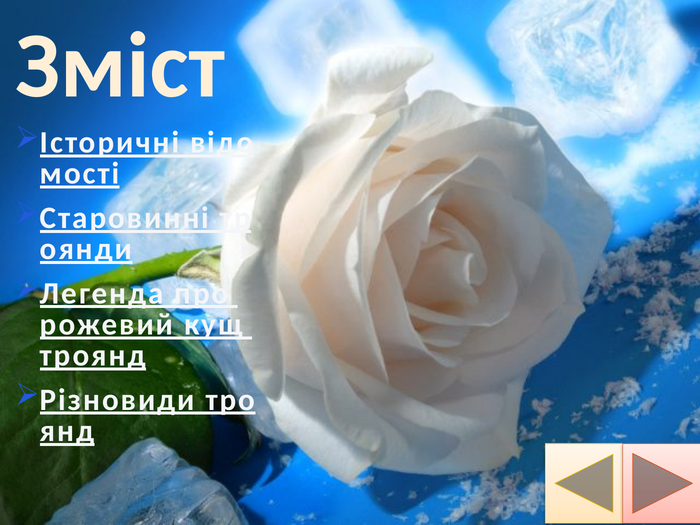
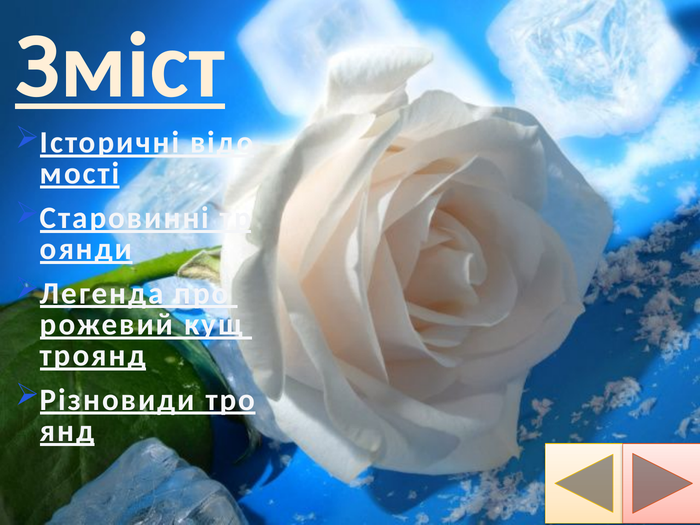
Зміст underline: none -> present (120, 66)
